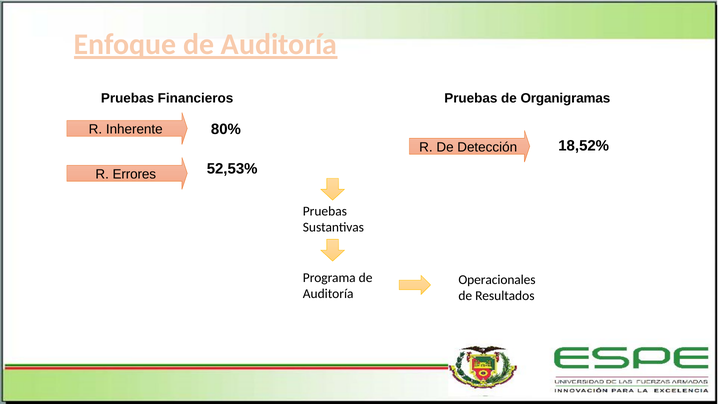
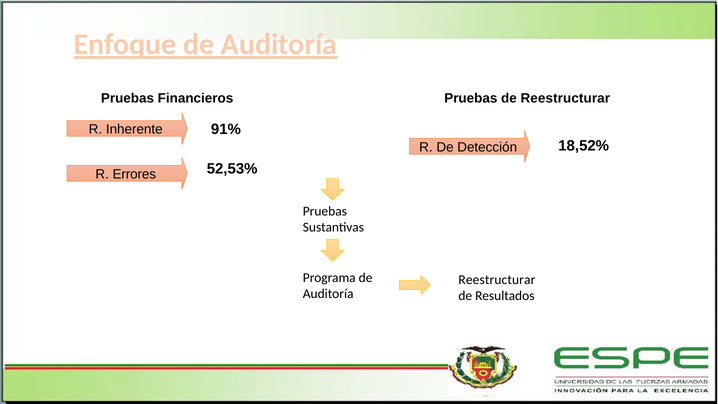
de Organigramas: Organigramas -> Reestructurar (565, 98)
80%: 80% -> 91% (226, 129)
Operacionales: Operacionales -> Reestructurar (497, 280)
